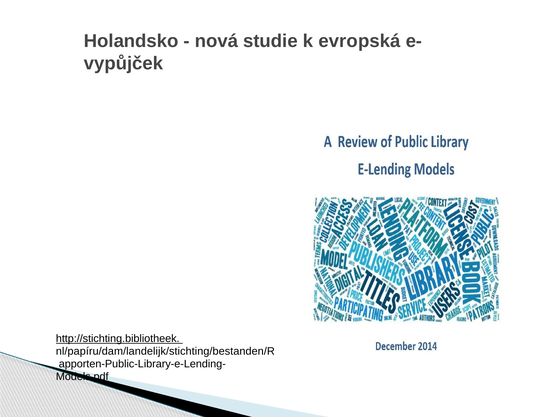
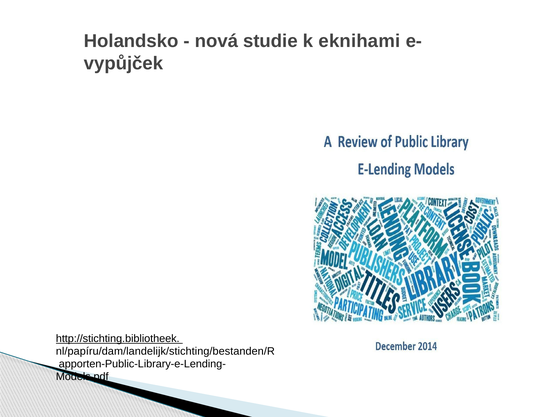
evropská: evropská -> eknihami (359, 41)
